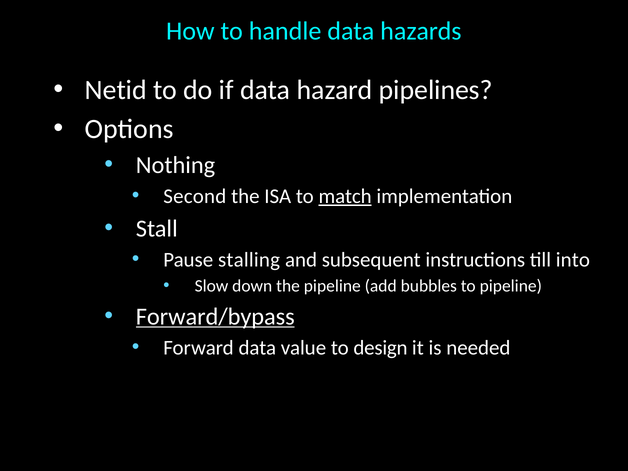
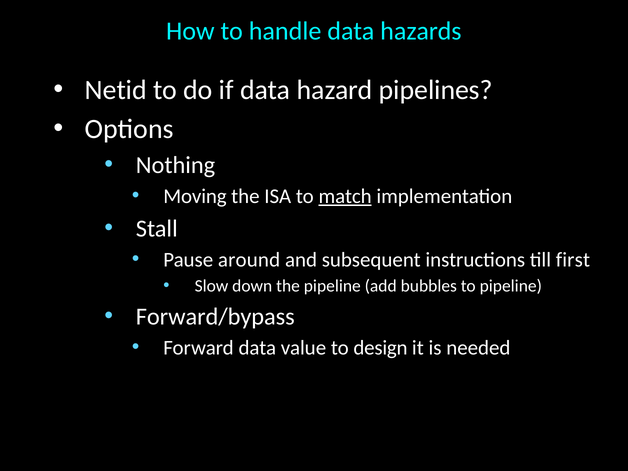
Second: Second -> Moving (195, 196)
stalling: stalling -> around (249, 260)
into: into -> first (573, 260)
Forward/bypass underline: present -> none (215, 316)
